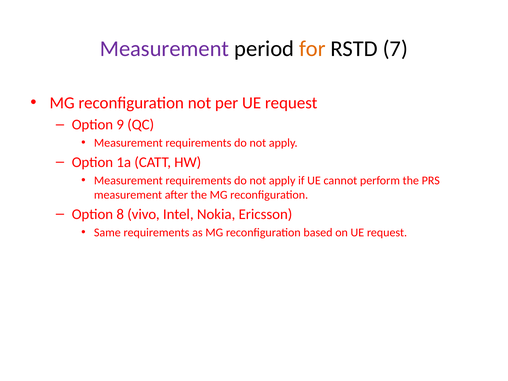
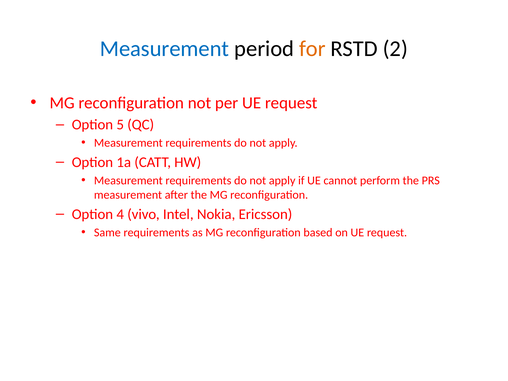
Measurement colour: purple -> blue (164, 49)
7: 7 -> 2 (395, 49)
9: 9 -> 5 (120, 125)
8: 8 -> 4 (120, 214)
